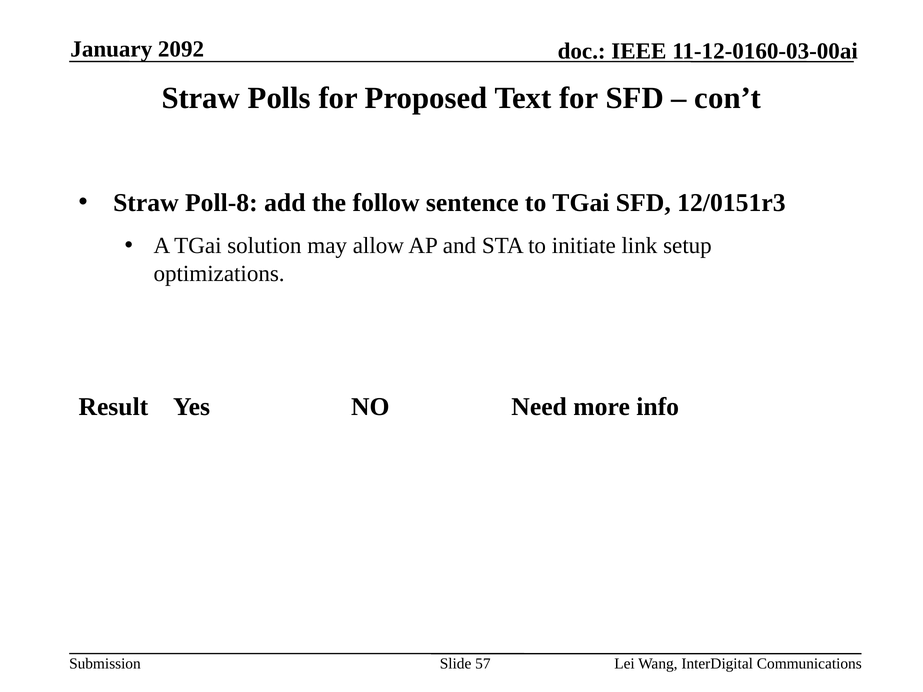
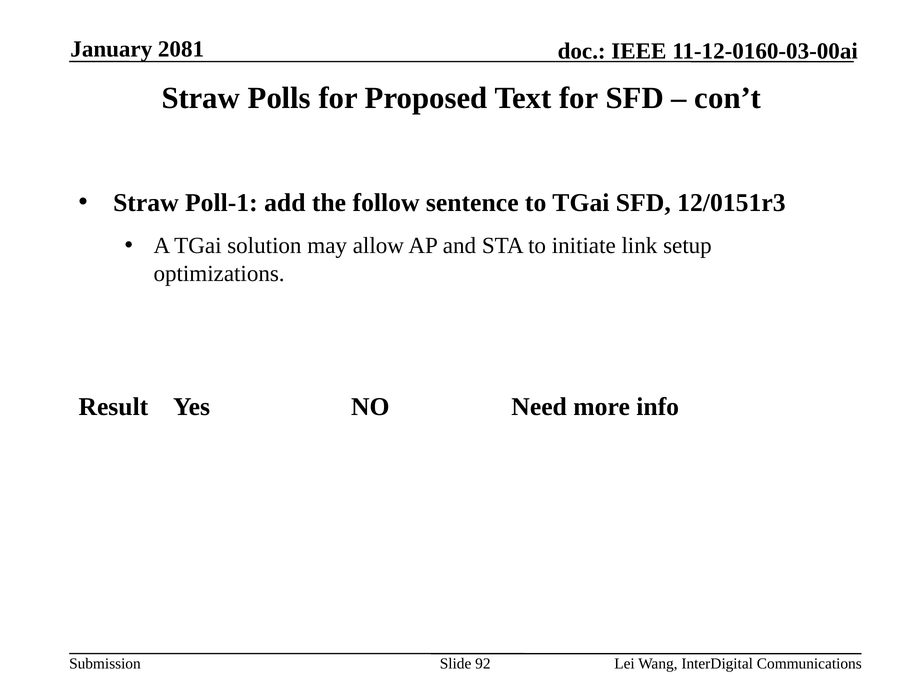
2092: 2092 -> 2081 (181, 49)
Poll-8: Poll-8 -> Poll-1 (221, 203)
57: 57 -> 92 (483, 664)
